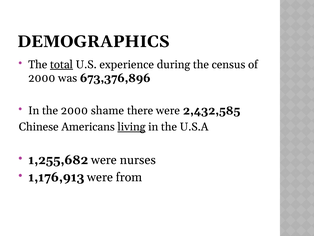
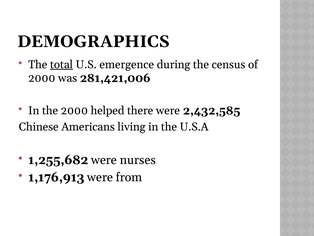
experience: experience -> emergence (127, 64)
673,376,896: 673,376,896 -> 281,421,006 (115, 78)
shame: shame -> helped (108, 110)
living underline: present -> none (132, 127)
